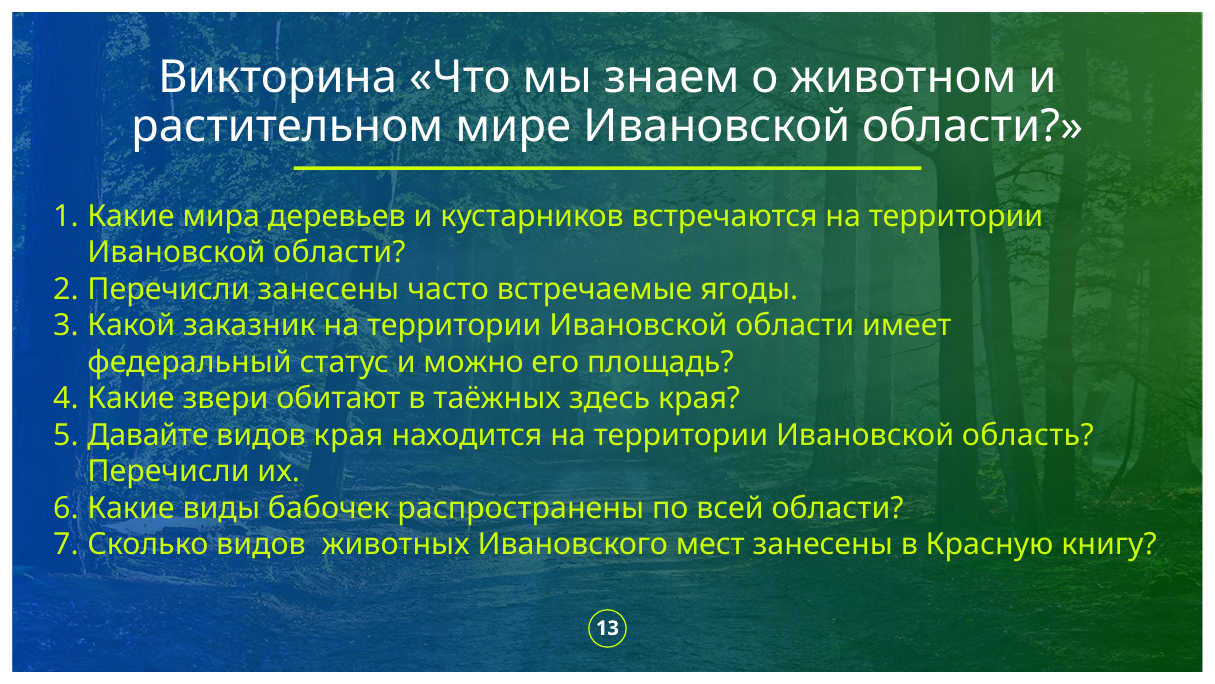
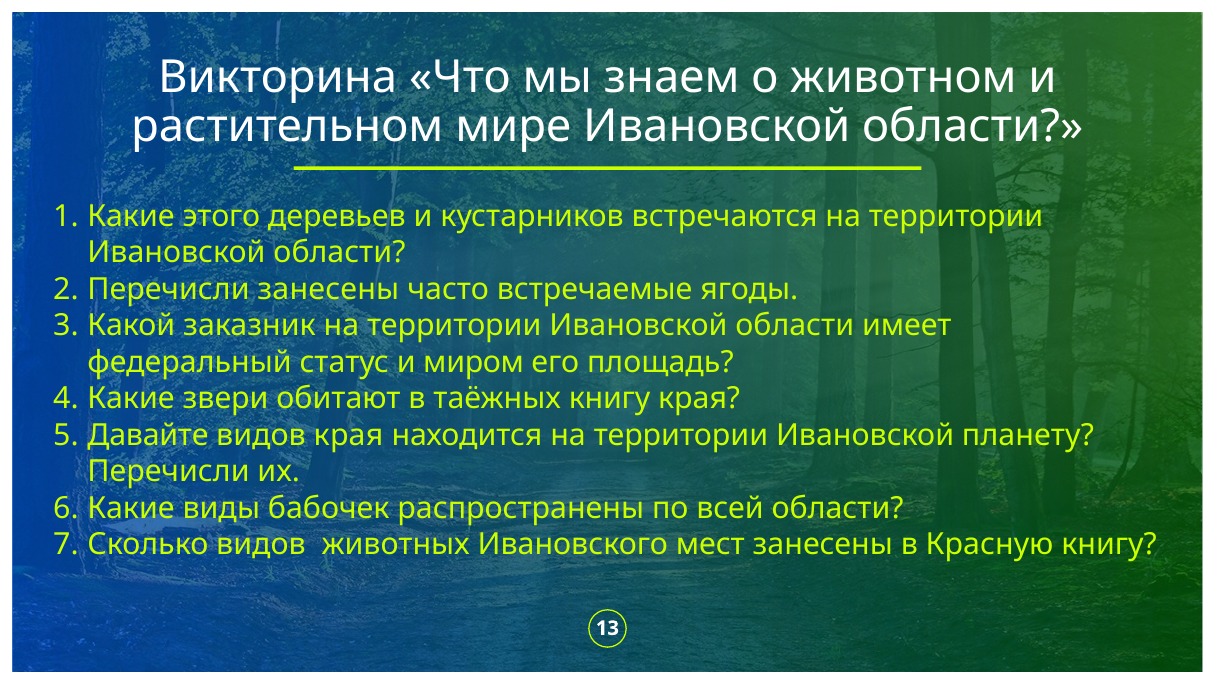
мира: мира -> этого (221, 216)
можно: можно -> миром (474, 362)
таёжных здесь: здесь -> книгу (610, 398)
область: область -> планету (1028, 435)
